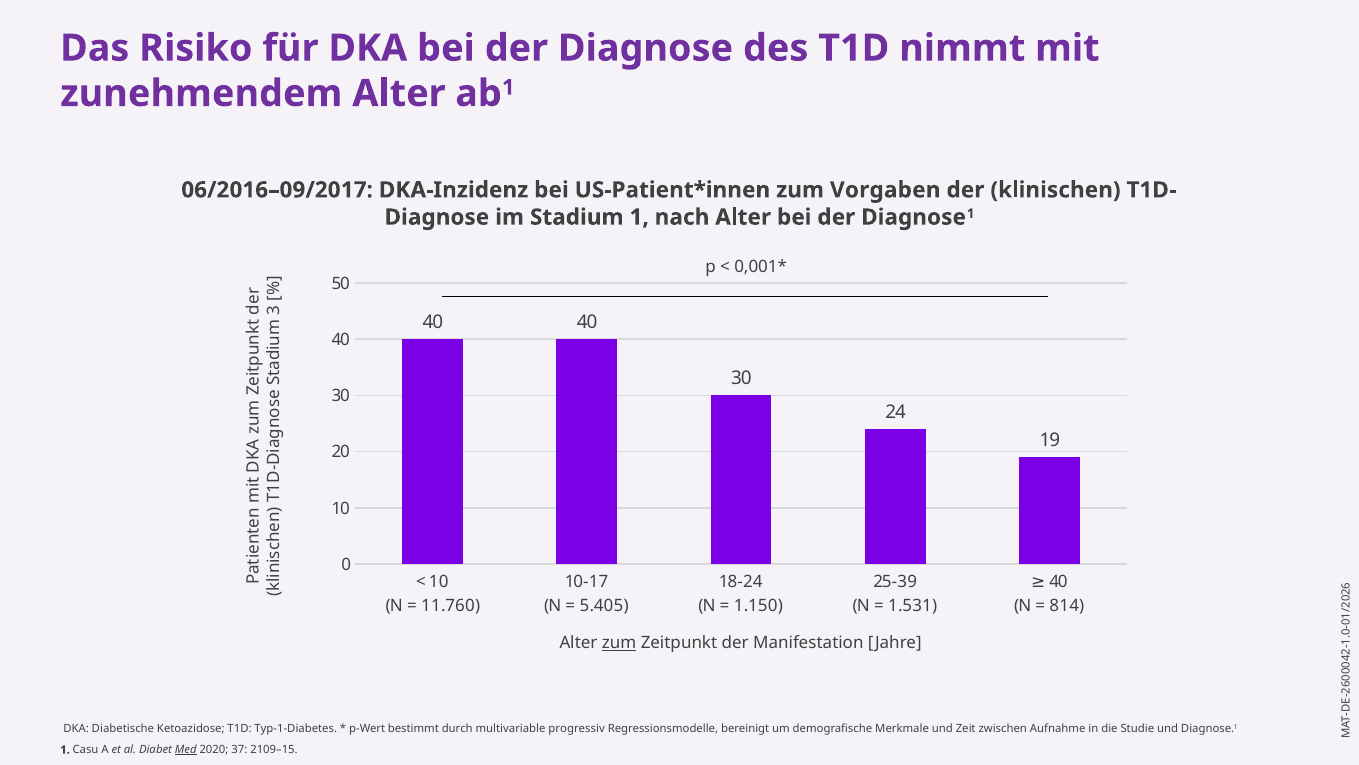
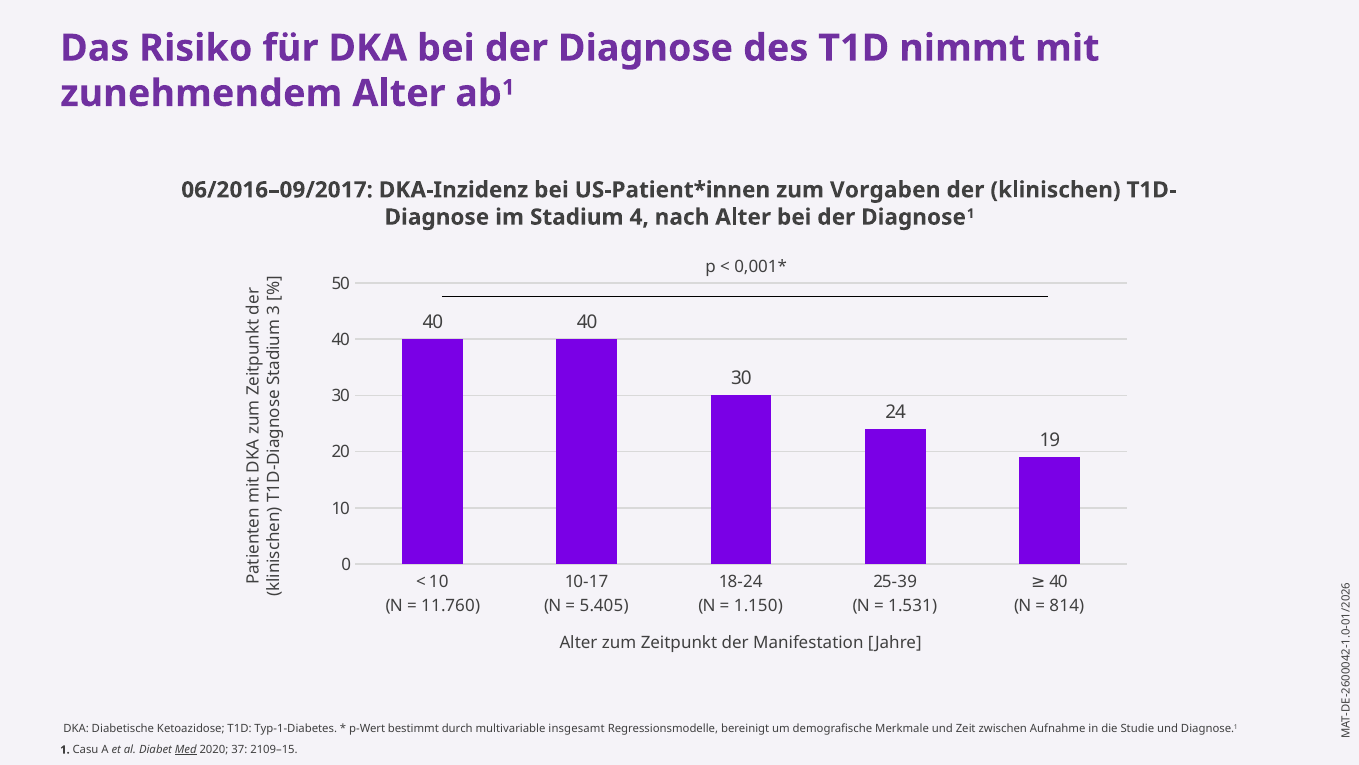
Stadium 1: 1 -> 4 (639, 217)
zum underline: present -> none (619, 643)
progressiv: progressiv -> insgesamt (577, 729)
